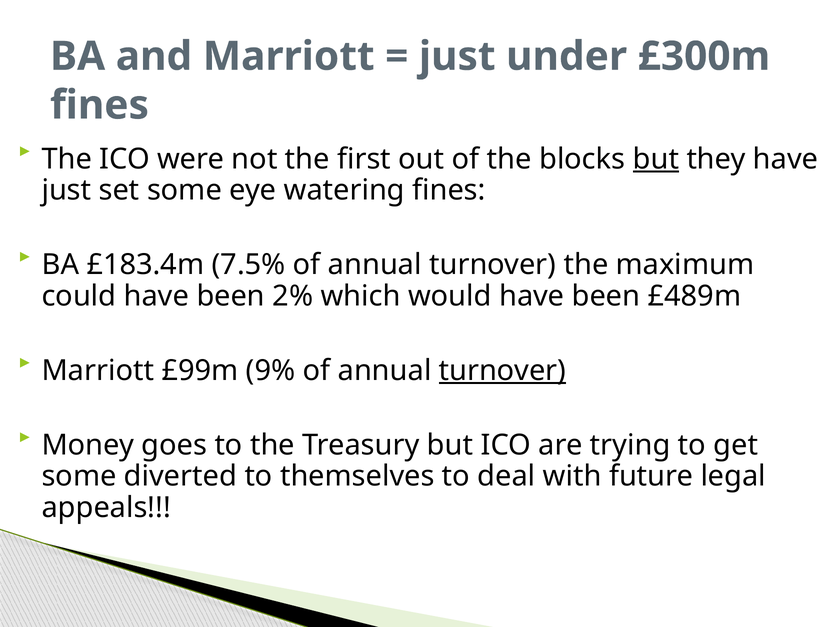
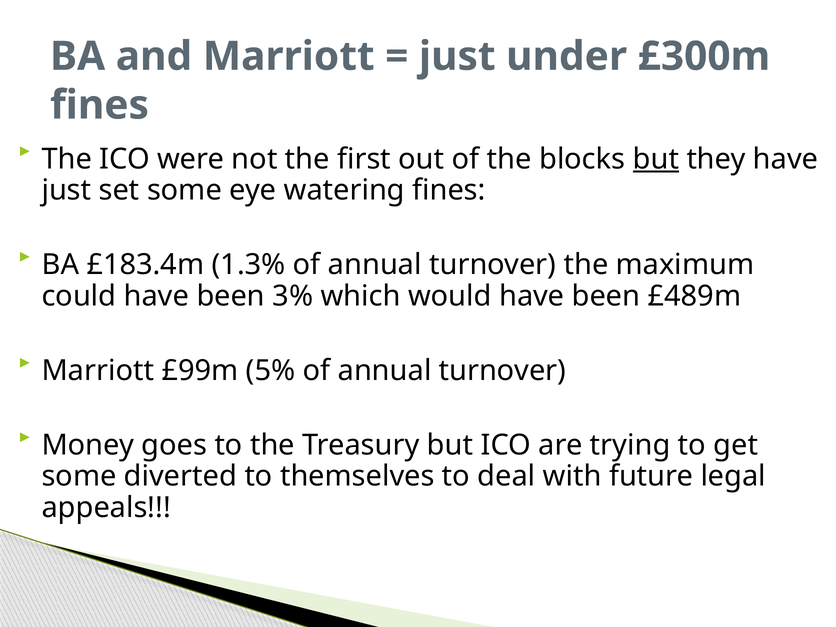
7.5%: 7.5% -> 1.3% (249, 265)
2%: 2% -> 3% (293, 296)
9%: 9% -> 5% (271, 371)
turnover underline: present -> none (502, 371)
